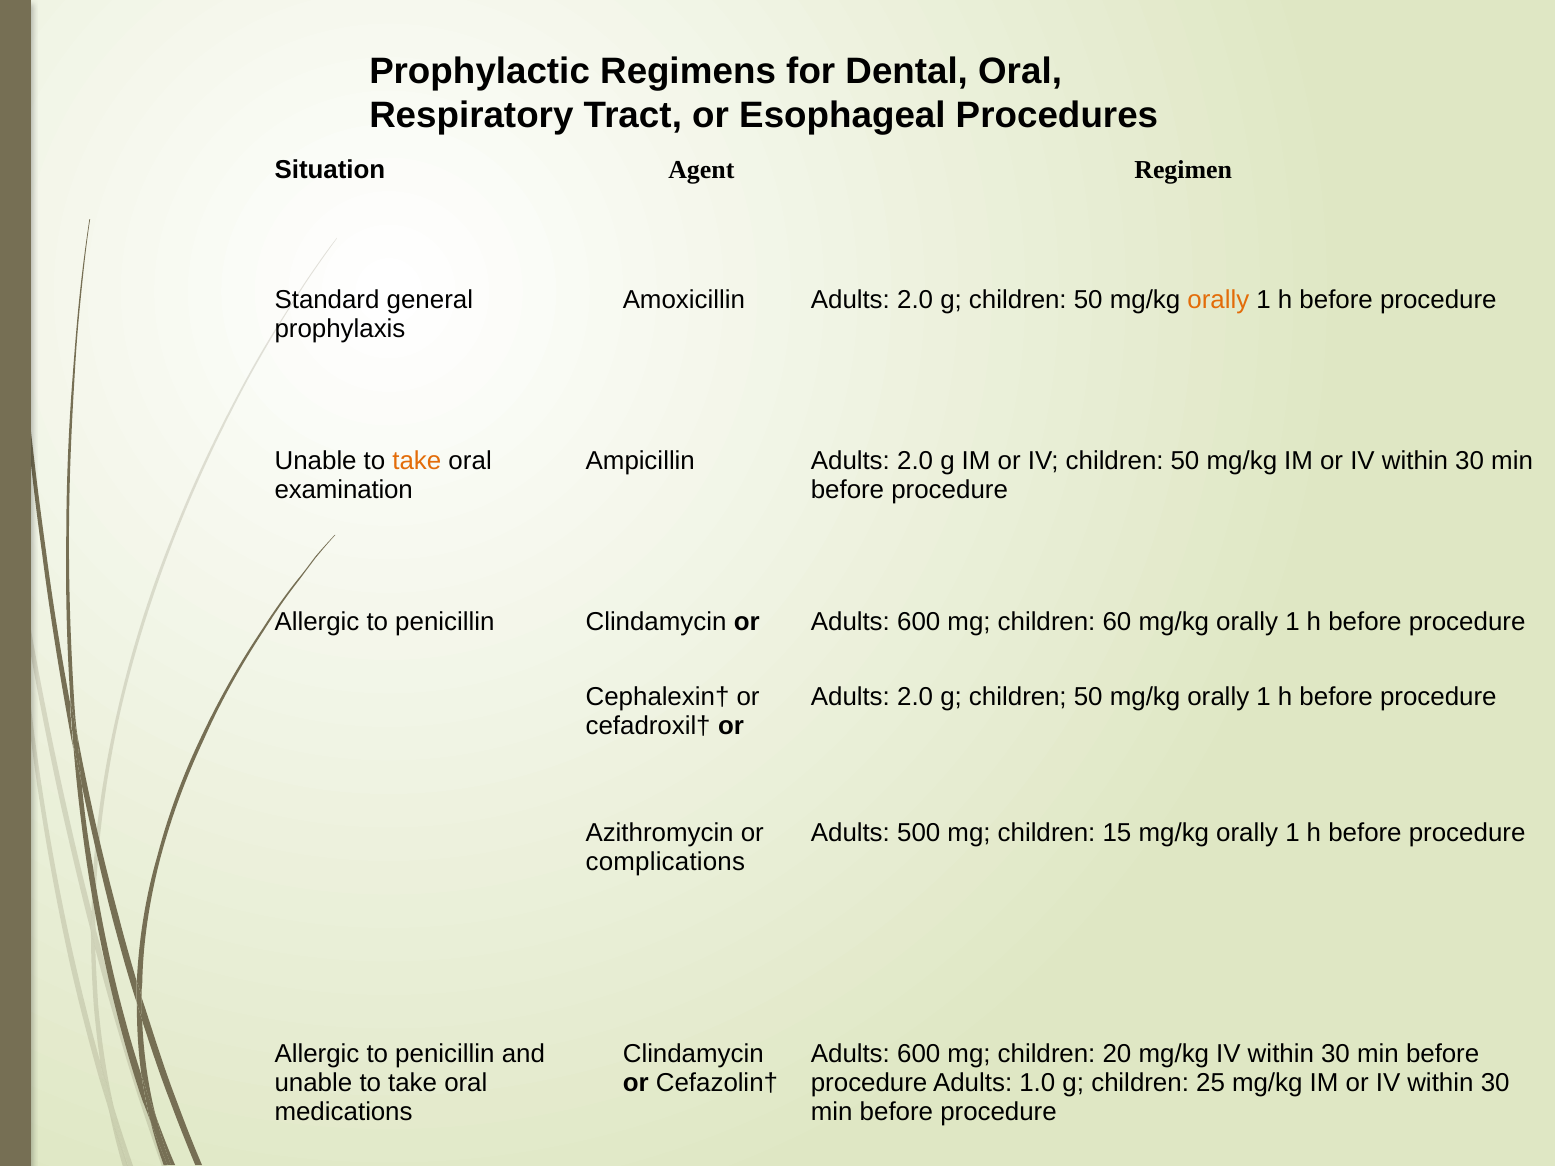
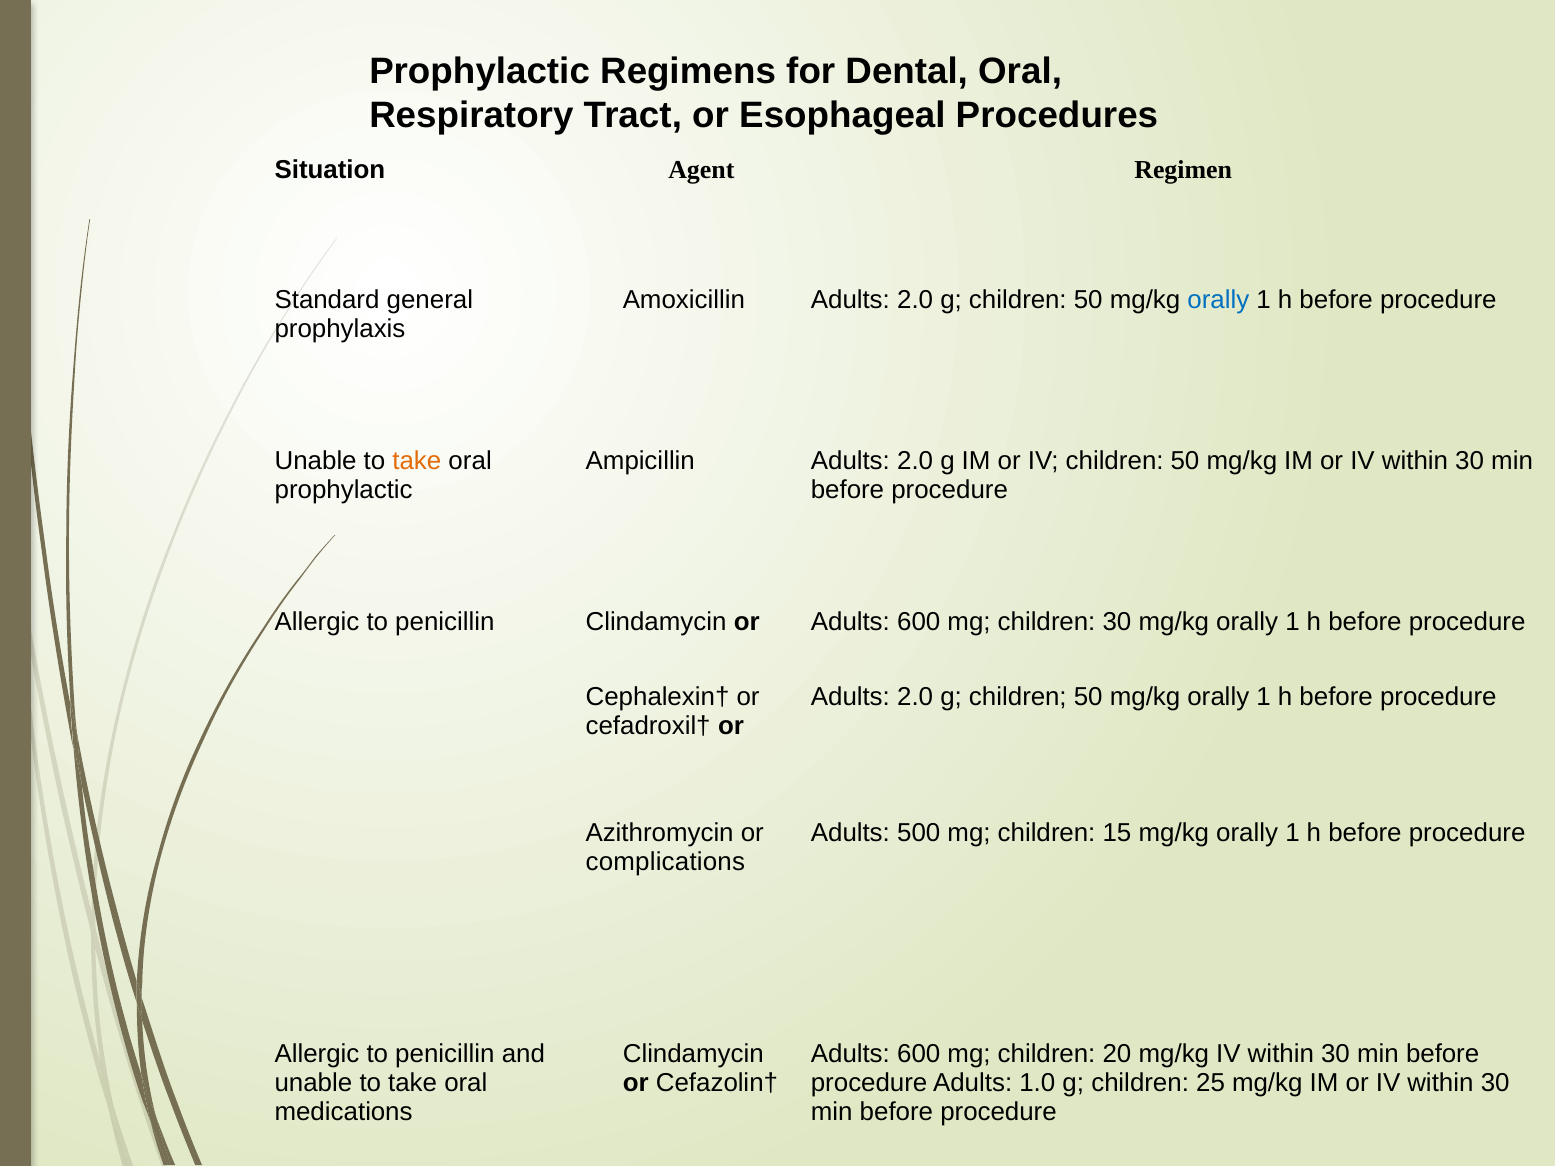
orally colour: orange -> blue (1218, 300)
examination: examination -> prophylactic (344, 490)
children 60: 60 -> 30 (1117, 622)
